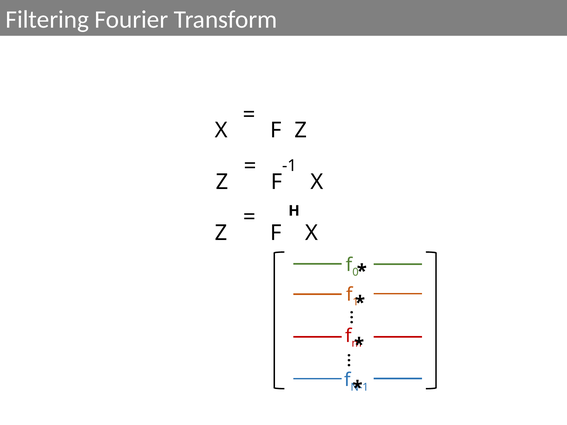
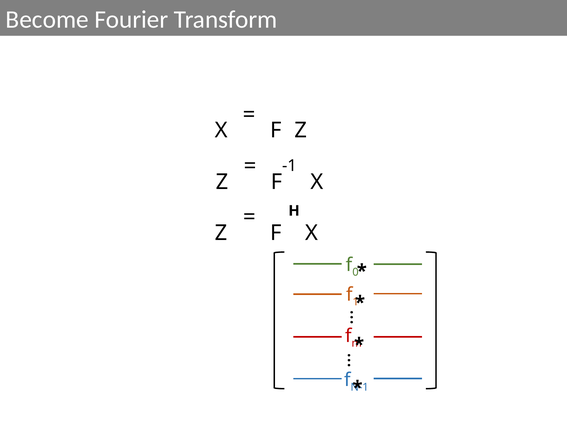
Filtering: Filtering -> Become (47, 20)
